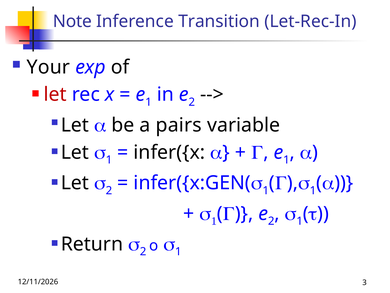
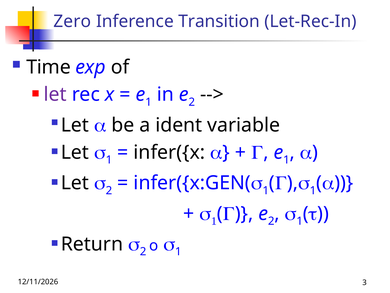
Note: Note -> Zero (72, 21)
Your: Your -> Time (49, 67)
let colour: red -> purple (55, 94)
pairs: pairs -> ident (179, 125)
